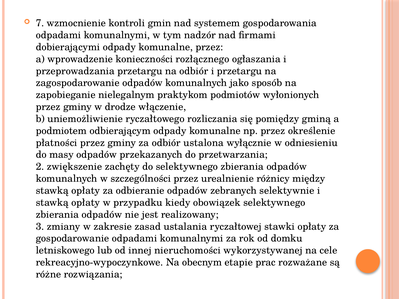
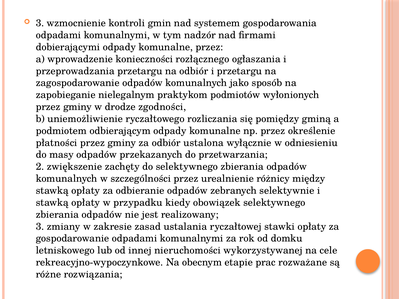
7: 7 -> 3 (40, 23)
włączenie: włączenie -> zgodności (162, 107)
